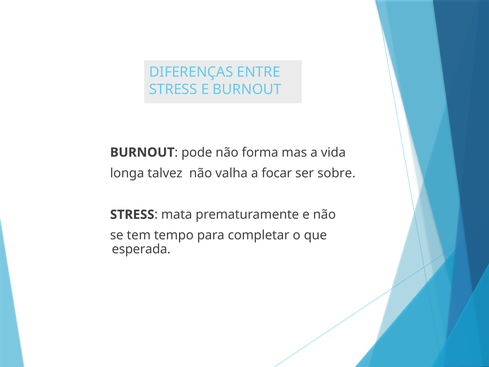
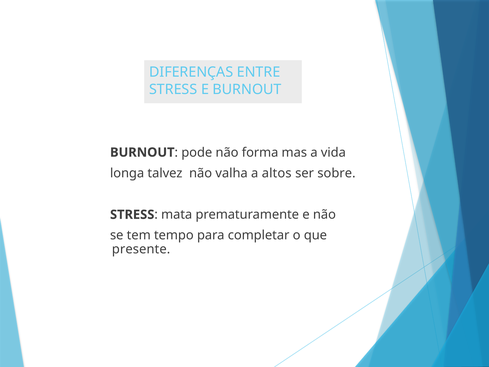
focar: focar -> altos (277, 173)
esperada: esperada -> presente (141, 249)
